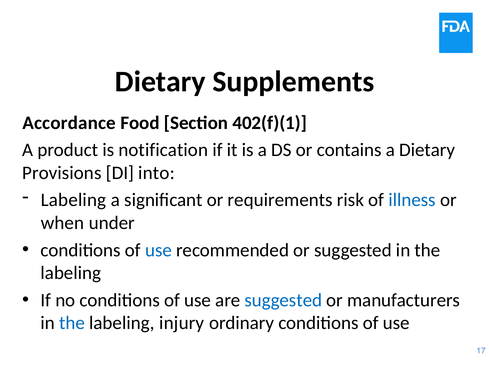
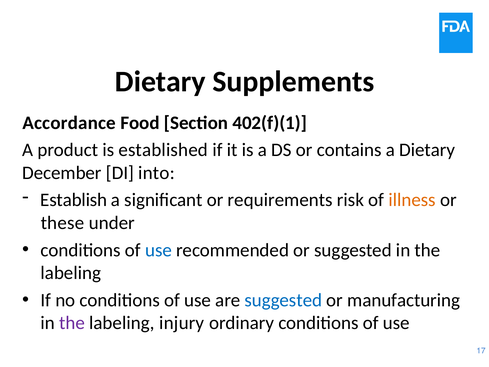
notification: notification -> established (163, 150)
Provisions: Provisions -> December (62, 173)
Labeling: Labeling -> Establish (74, 200)
illness colour: blue -> orange (412, 200)
when: when -> these (63, 223)
manufacturers: manufacturers -> manufacturing (404, 300)
the colour: blue -> purple (72, 323)
